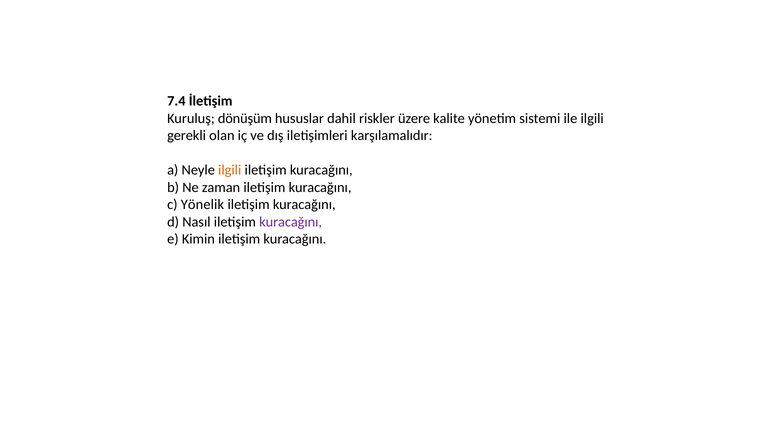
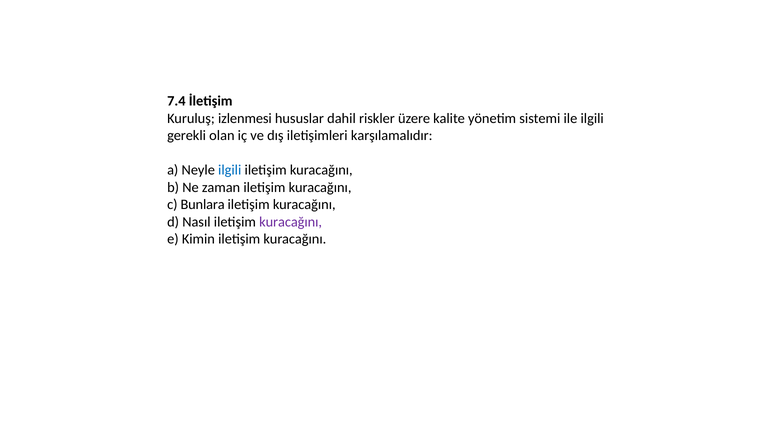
dönüşüm: dönüşüm -> izlenmesi (245, 119)
ilgili colour: orange -> blue (230, 170)
Yönelik: Yönelik -> Bunlara (203, 205)
